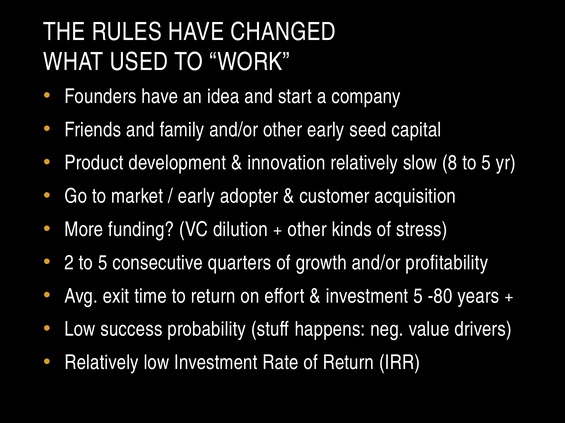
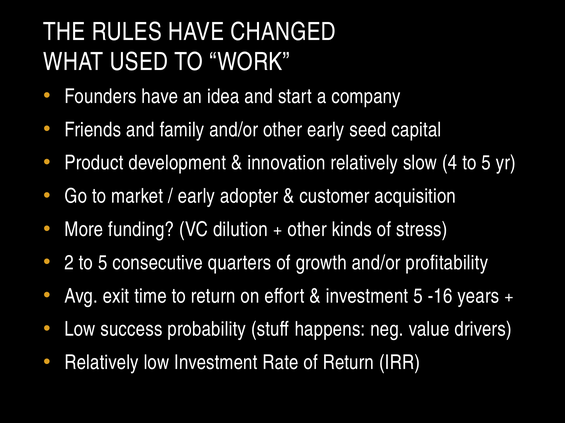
8: 8 -> 4 (450, 163)
-80: -80 -> -16 (440, 297)
